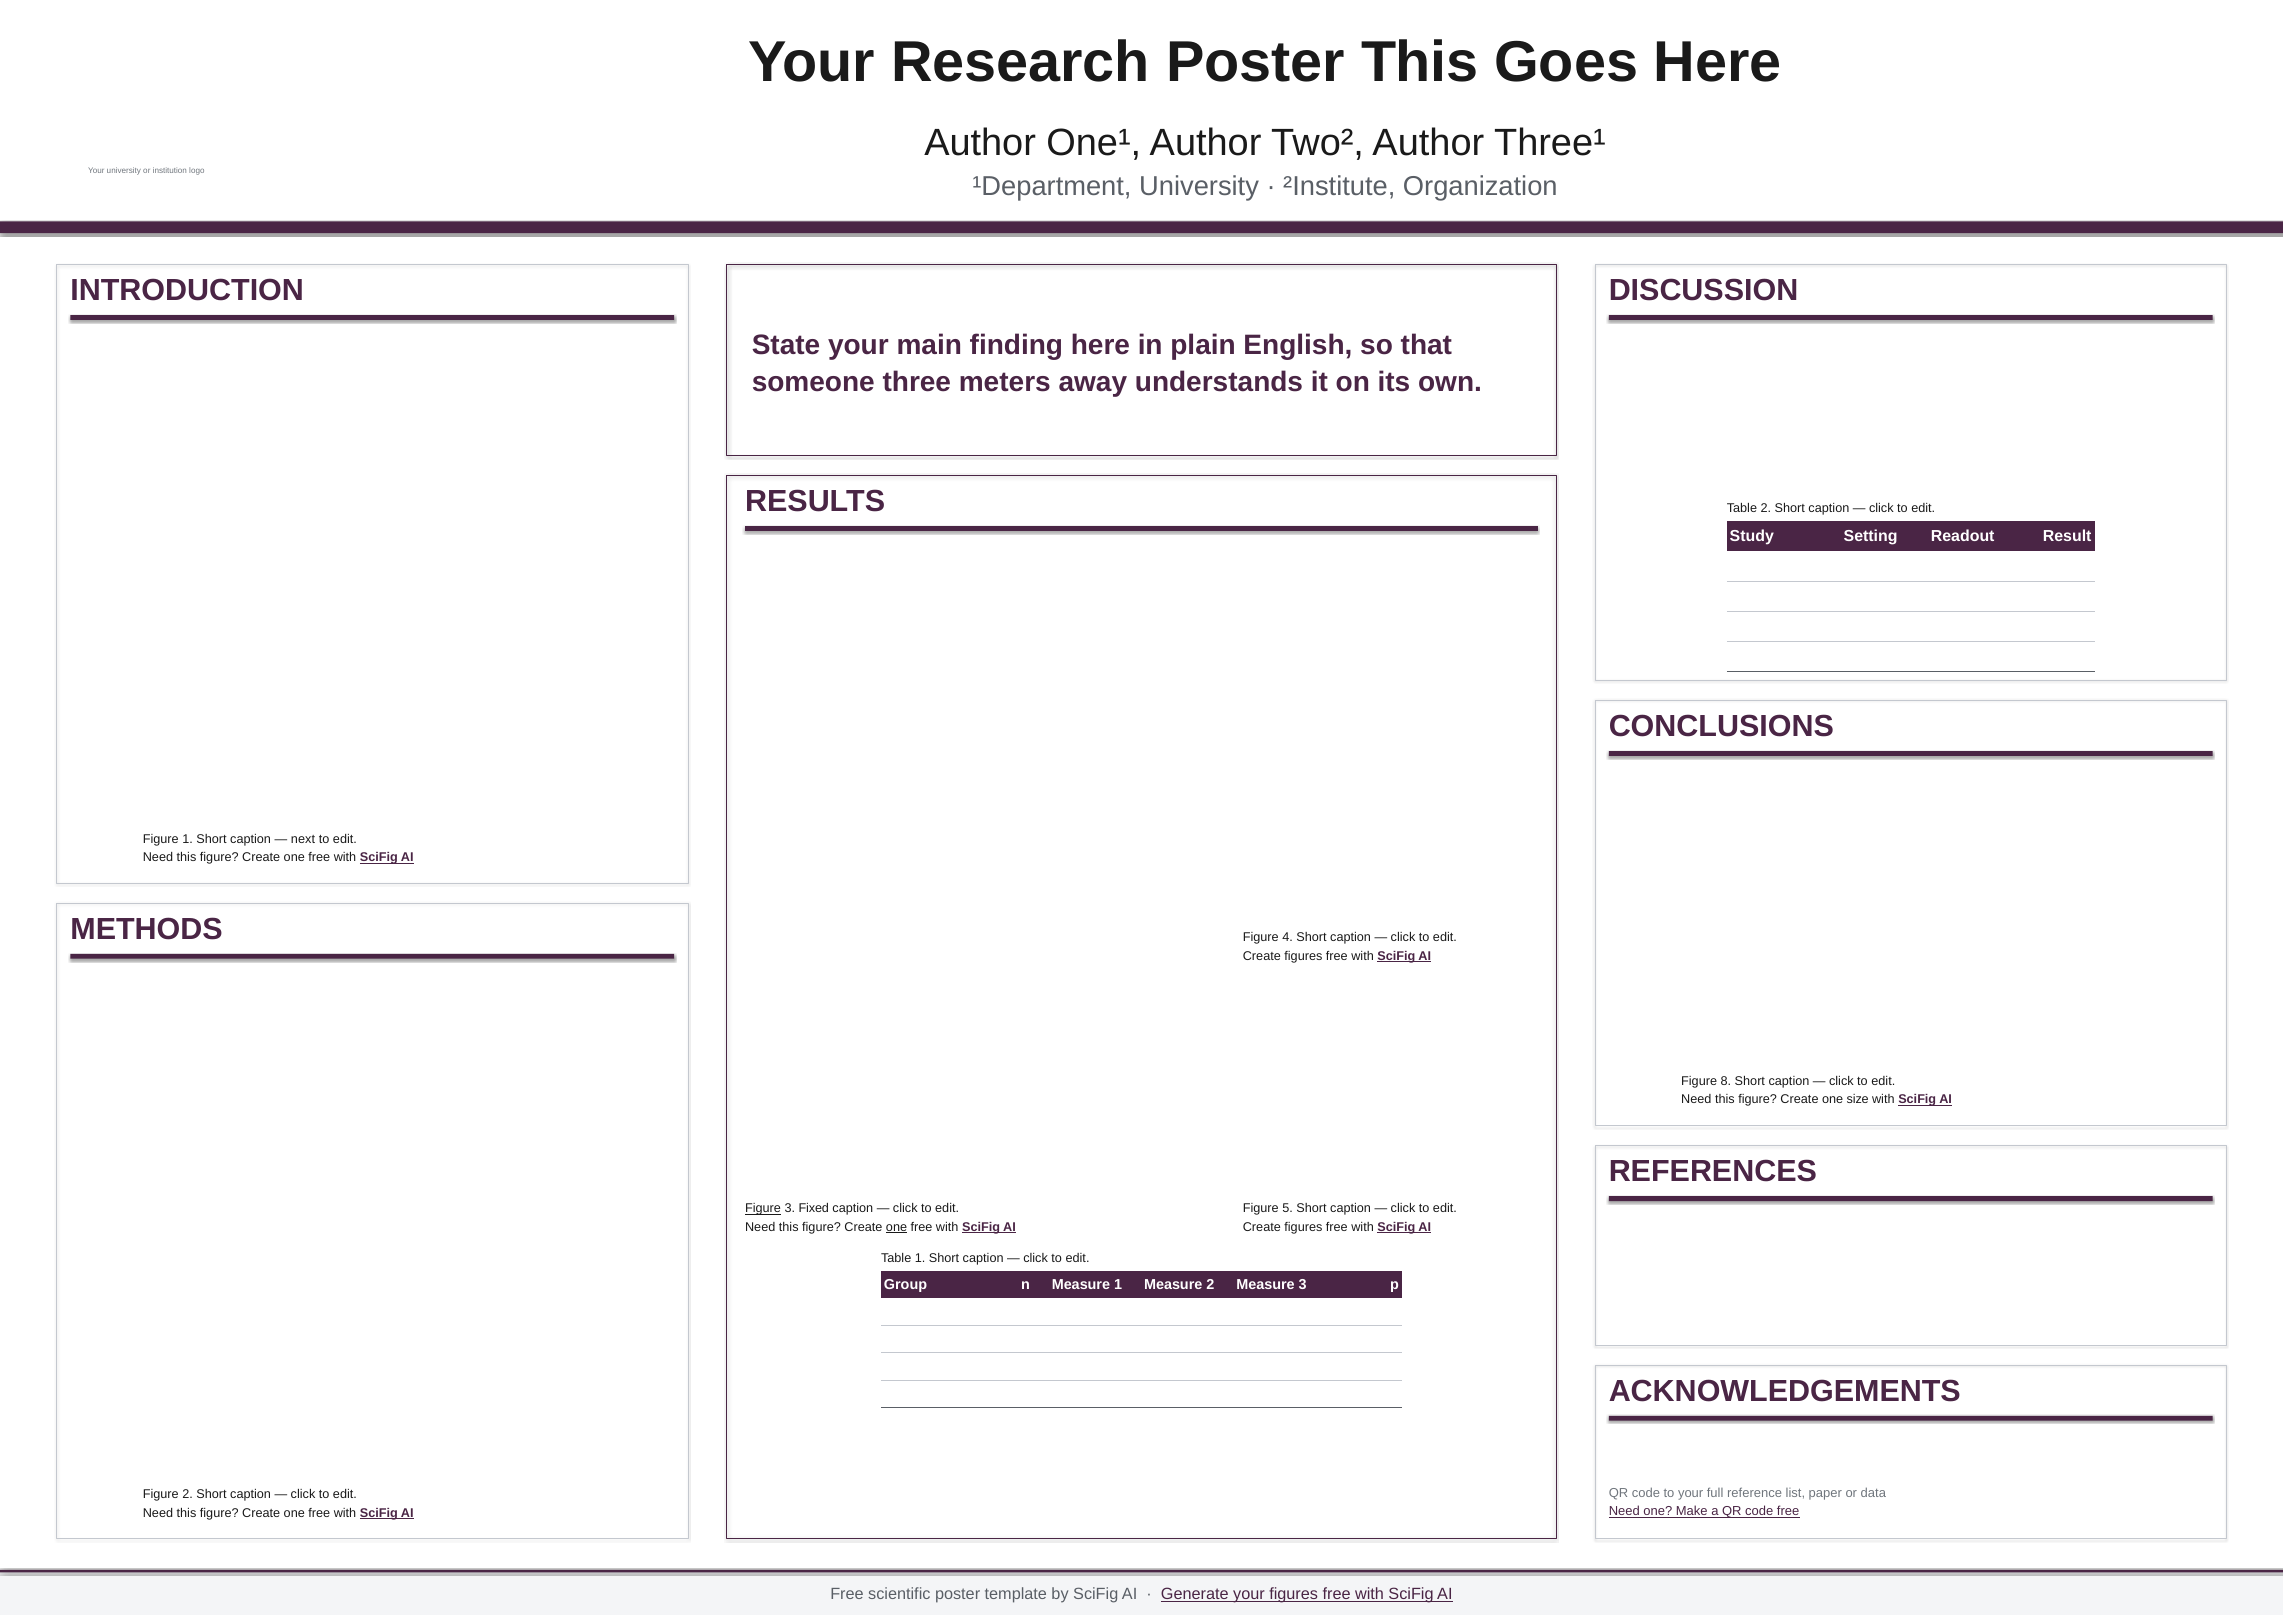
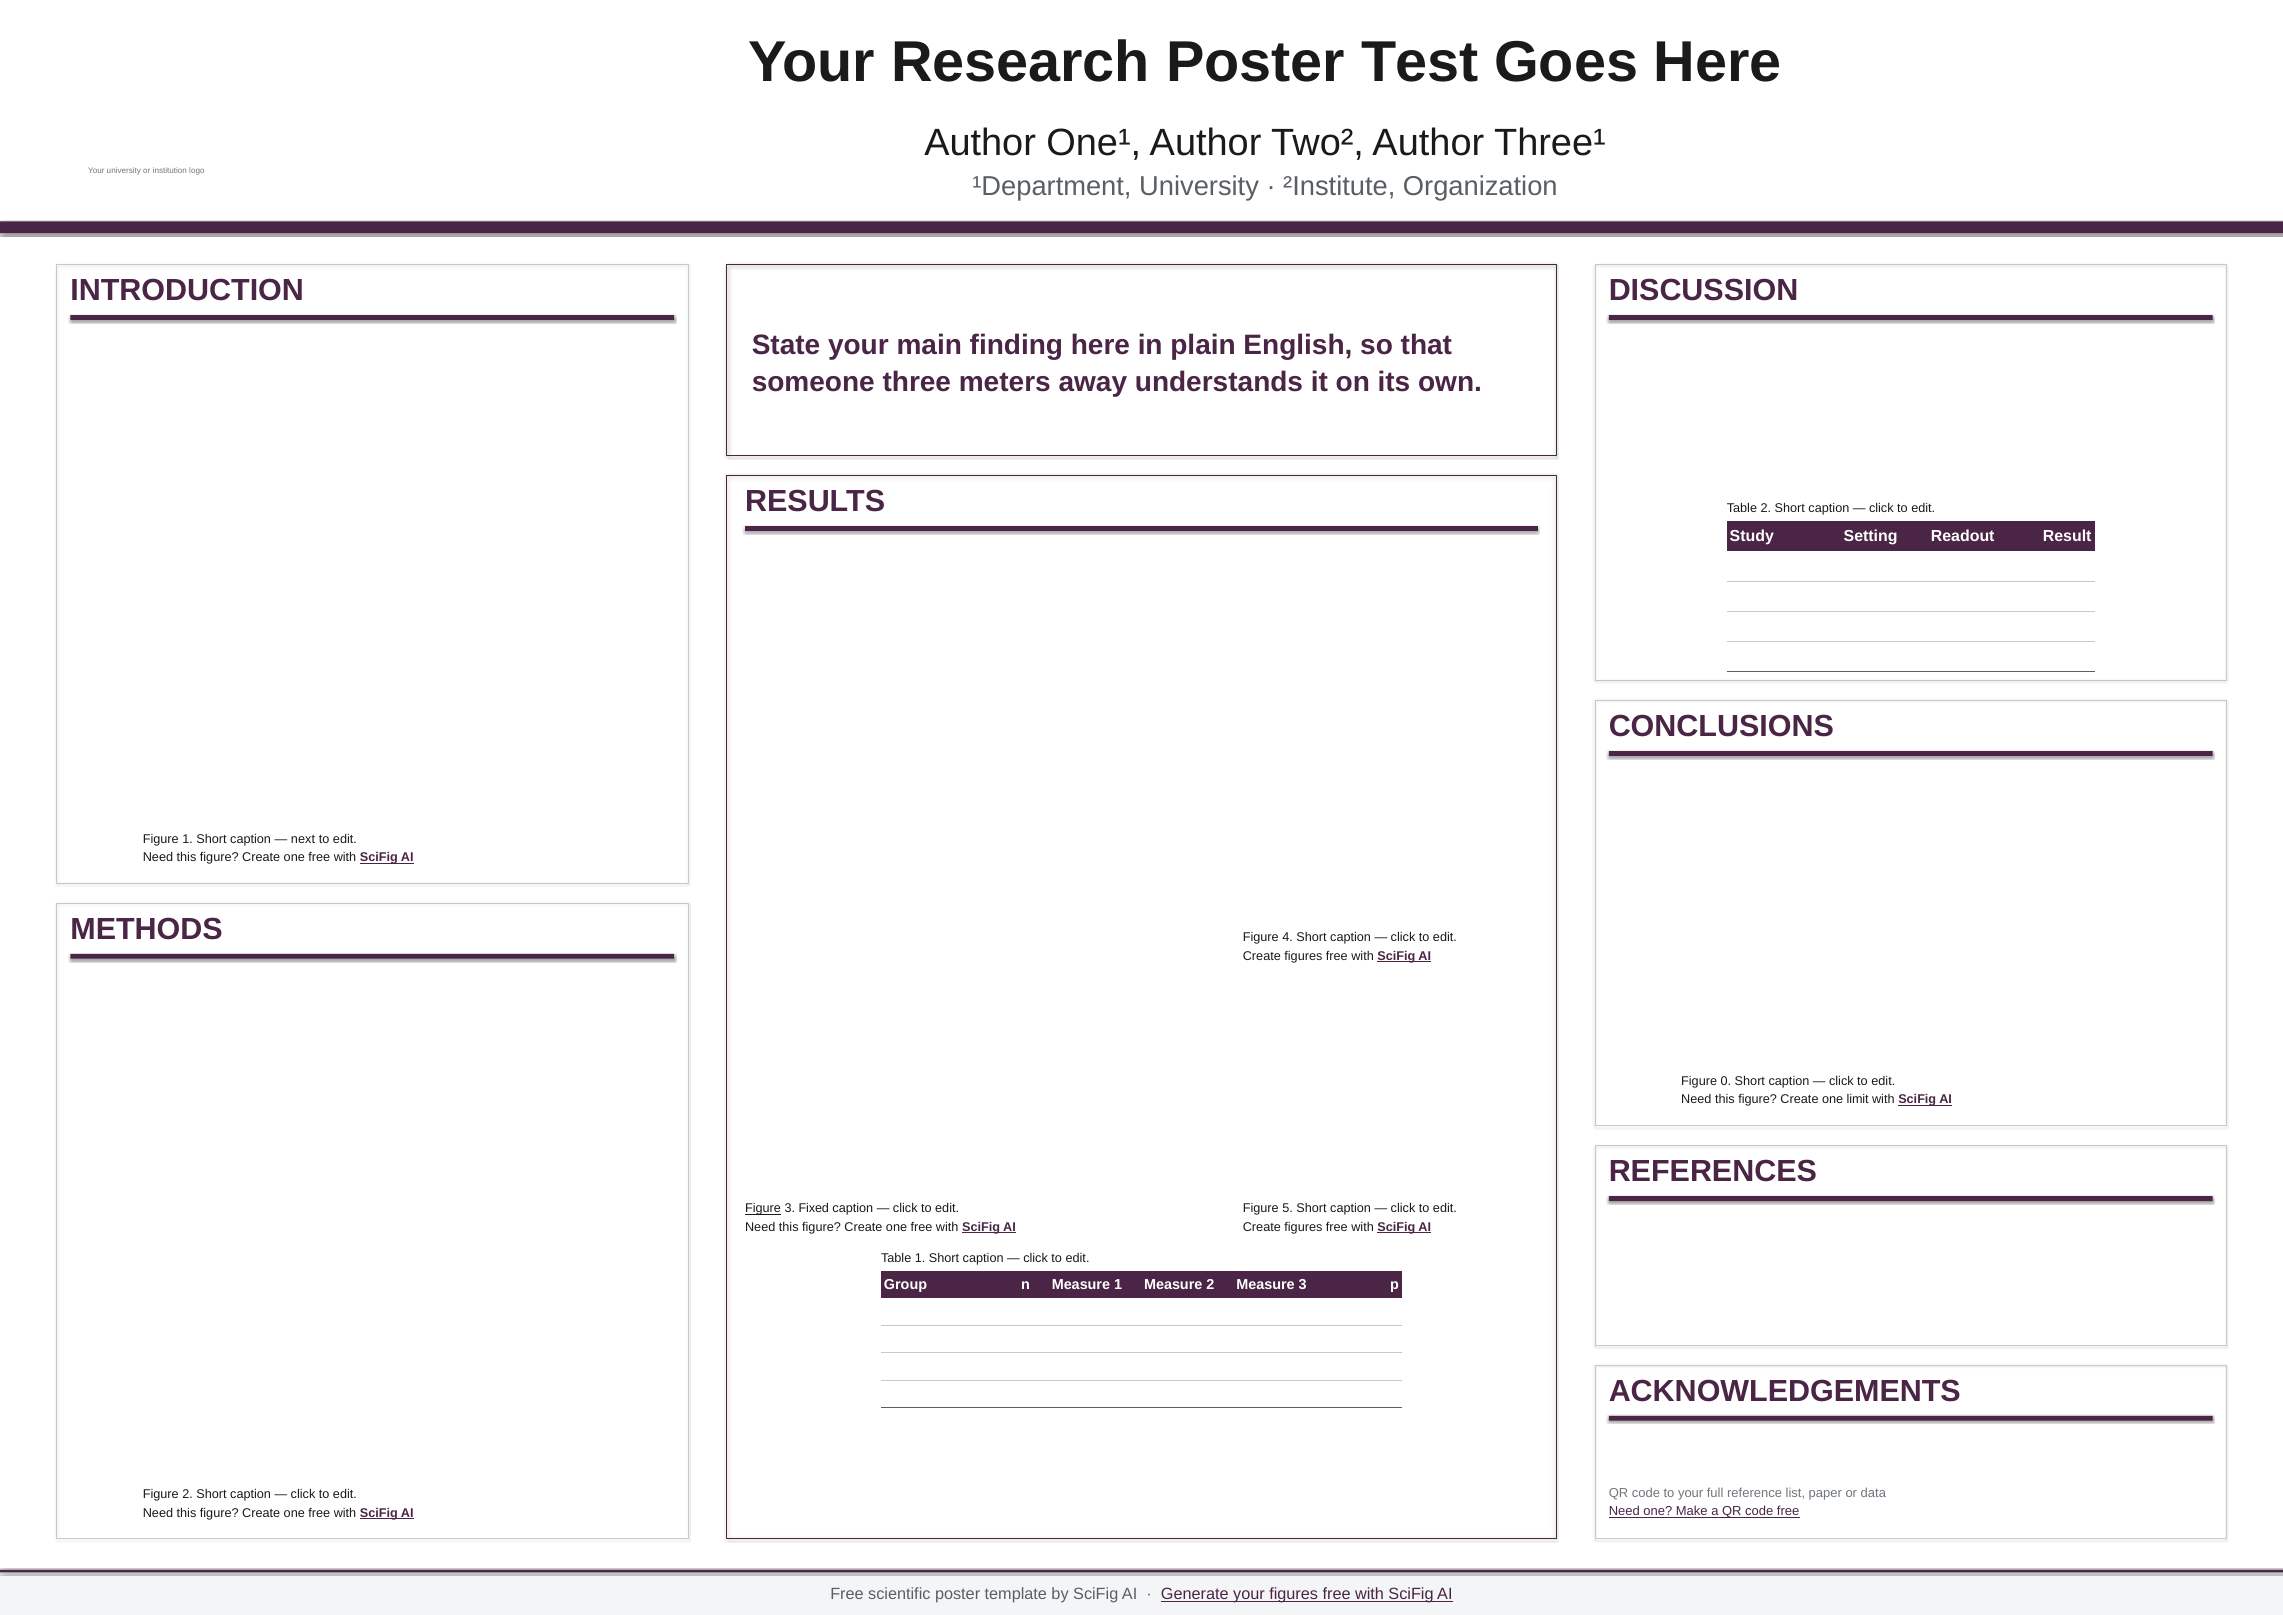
Poster This: This -> Test (1420, 62)
8: 8 -> 0 (1726, 1081)
size: size -> limit (1858, 1100)
one underline: present -> none (897, 1227)
